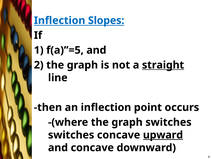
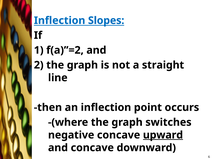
f(a)’’=5: f(a)’’=5 -> f(a)’’=2 (65, 50)
straight underline: present -> none (163, 65)
switches: switches -> negative (71, 135)
